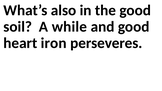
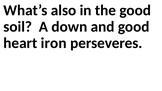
while: while -> down (69, 27)
